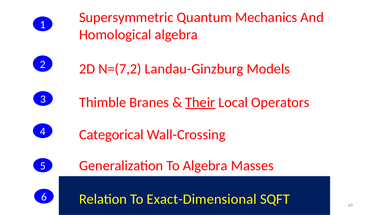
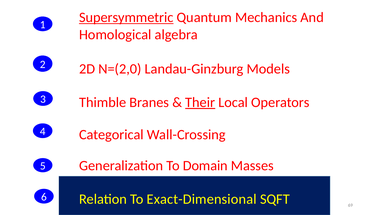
Supersymmetric underline: none -> present (126, 18)
N=(7,2: N=(7,2 -> N=(2,0 (120, 69)
To Algebra: Algebra -> Domain (205, 166)
